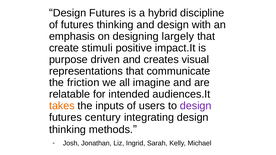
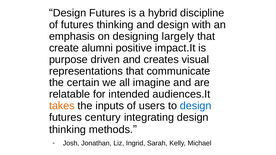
stimuli: stimuli -> alumni (97, 48)
friction: friction -> certain (83, 83)
design colour: purple -> blue (196, 106)
